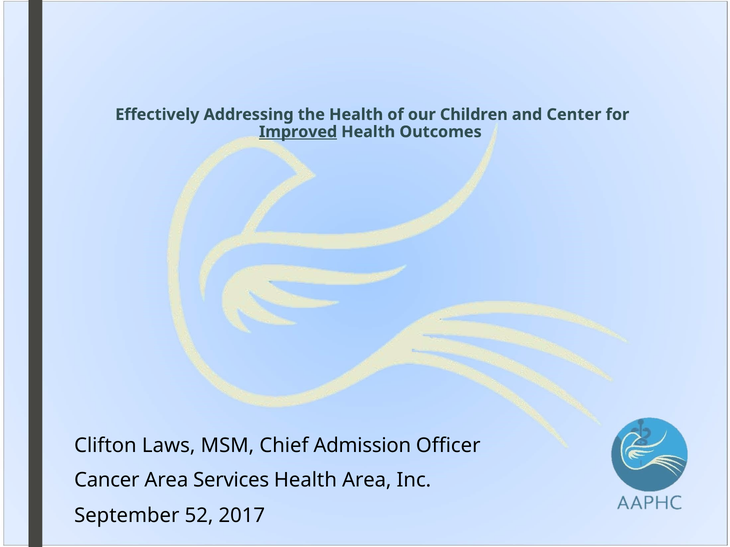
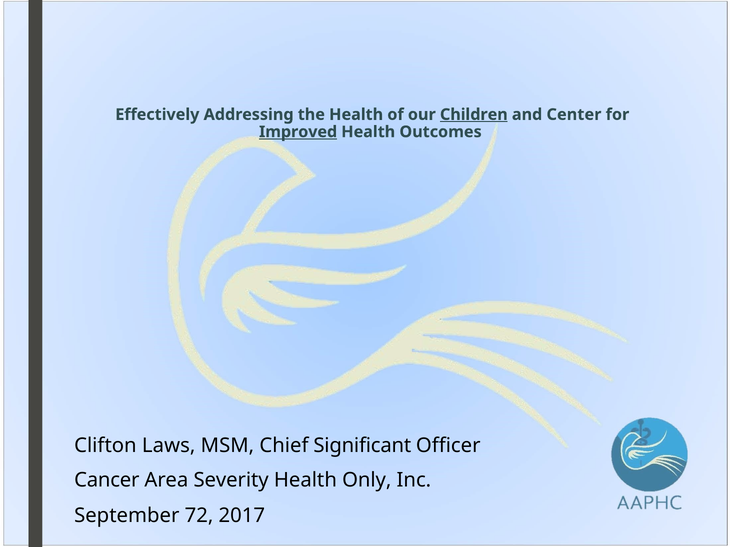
Children underline: none -> present (474, 115)
Admission: Admission -> Significant (362, 446)
Services: Services -> Severity (231, 480)
Health Area: Area -> Only (367, 480)
52: 52 -> 72 (199, 516)
